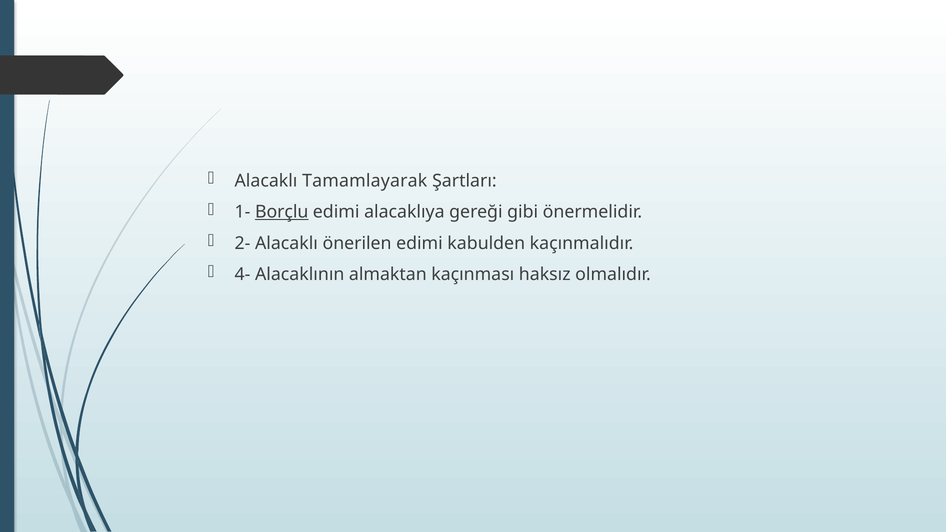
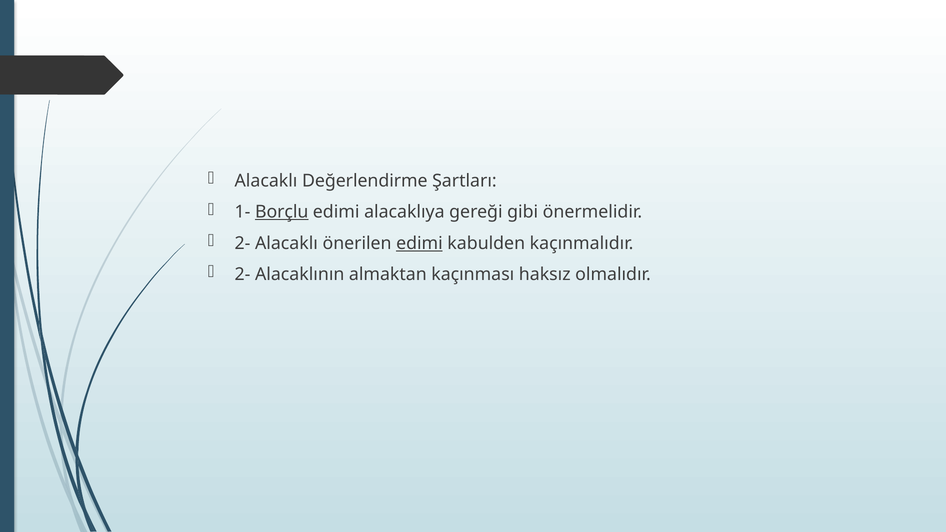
Tamamlayarak: Tamamlayarak -> Değerlendirme (365, 181)
edimi underline: none -> present (419, 243)
4-: 4- -> 2- (243, 274)
